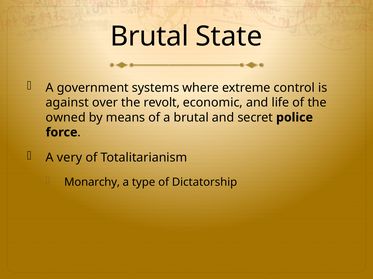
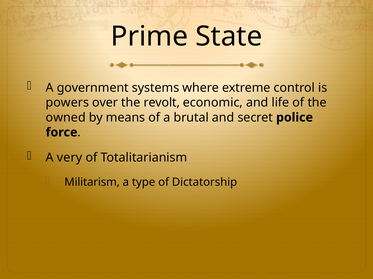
Brutal: Brutal -> Prime (149, 36)
against: against -> powers (67, 103)
Monarchy: Monarchy -> Militarism (92, 183)
